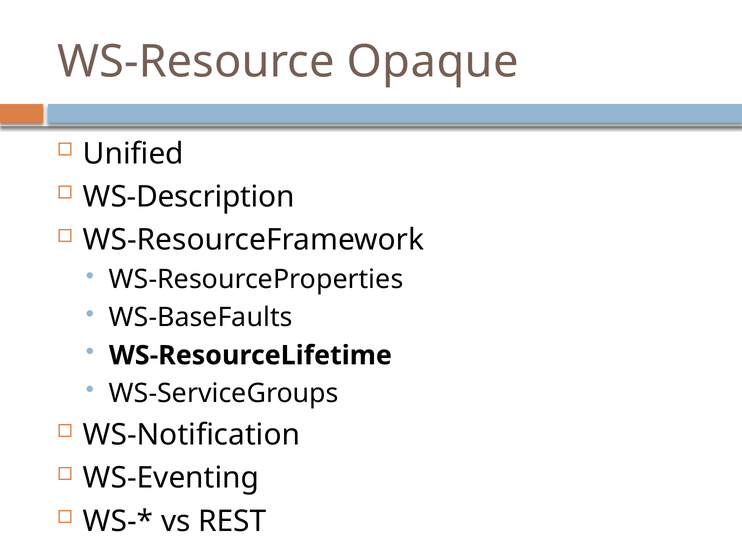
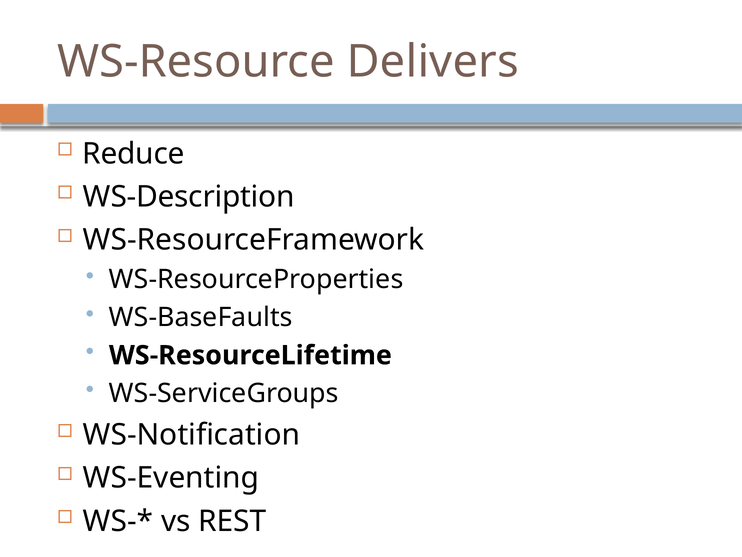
Opaque: Opaque -> Delivers (433, 62)
Unified: Unified -> Reduce (133, 154)
